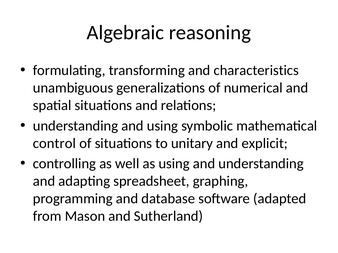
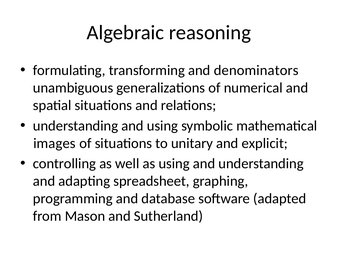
characteristics: characteristics -> denominators (256, 71)
control: control -> images (54, 143)
